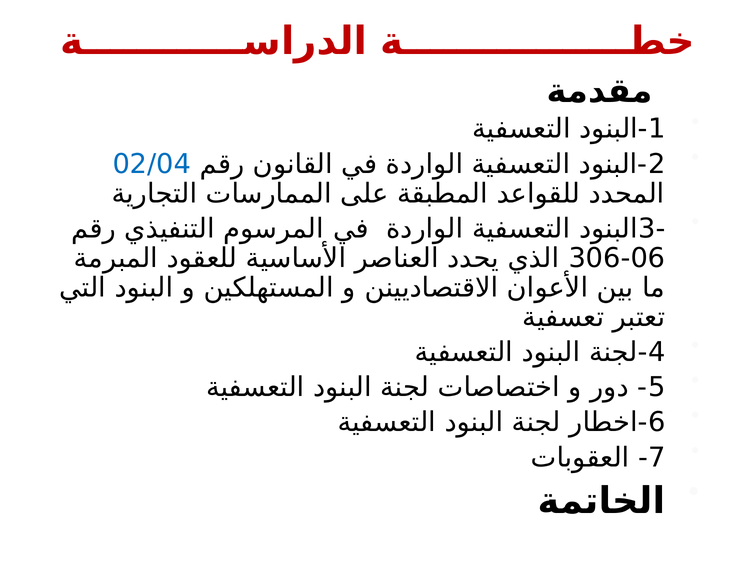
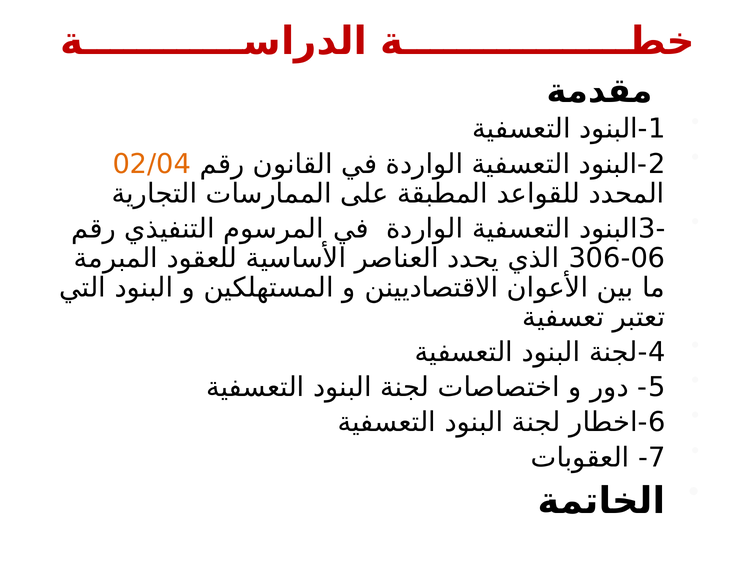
02/04 colour: blue -> orange (152, 164)
